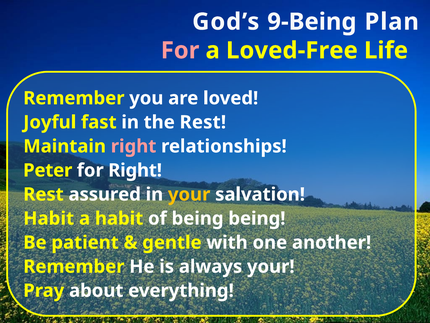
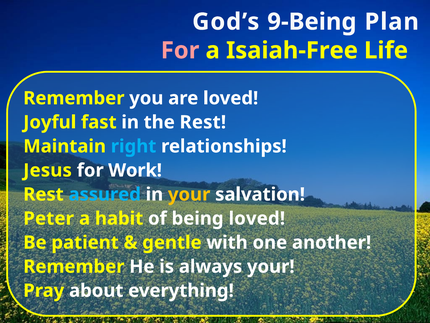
Loved-Free: Loved-Free -> Isaiah-Free (292, 50)
right colour: pink -> light blue (134, 146)
Peter: Peter -> Jesus (48, 170)
for Right: Right -> Work (135, 170)
assured colour: white -> light blue (105, 194)
Habit: Habit -> Peter (49, 218)
being being: being -> loved (257, 218)
